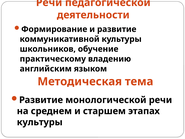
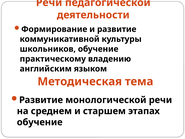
культуры: культуры -> обучение (40, 122)
